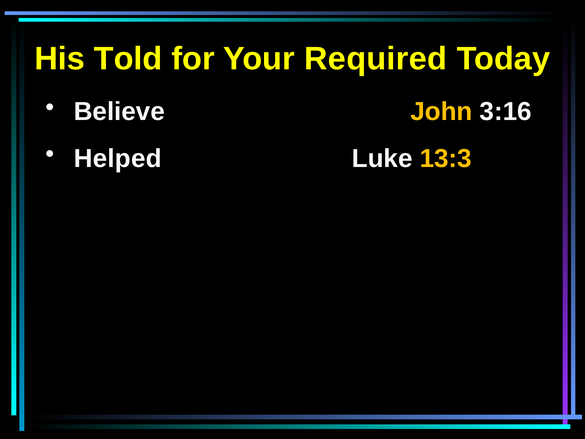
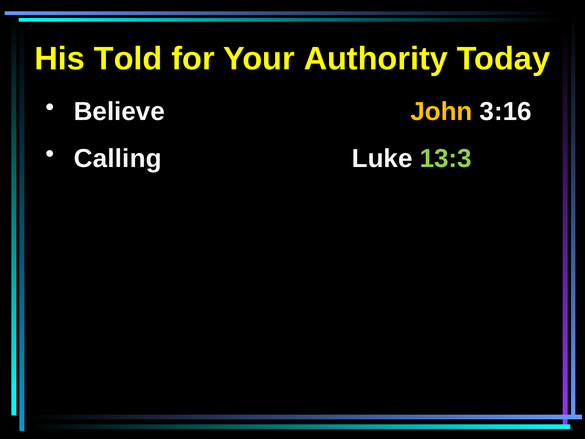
Required: Required -> Authority (376, 59)
Helped: Helped -> Calling (118, 158)
13:3 colour: yellow -> light green (446, 158)
